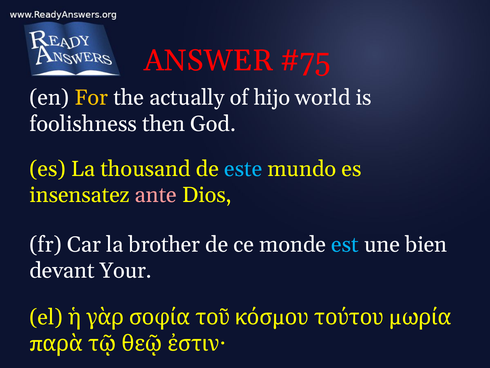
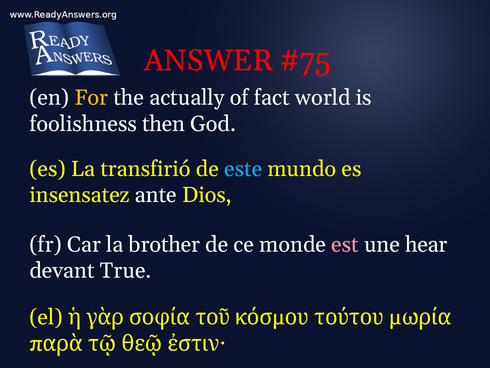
hijo: hijo -> fact (272, 98)
thousand: thousand -> transfirió (146, 169)
ante colour: pink -> white (156, 195)
est colour: light blue -> pink (345, 244)
bien: bien -> hear (426, 244)
Your: Your -> True (126, 270)
